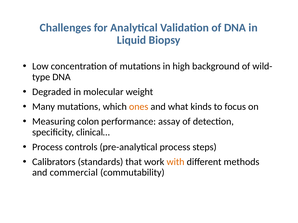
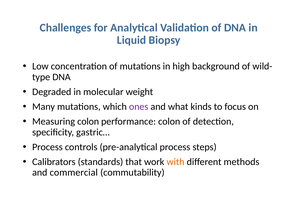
ones colour: orange -> purple (139, 107)
performance assay: assay -> colon (169, 122)
clinical…: clinical… -> gastric… (93, 132)
